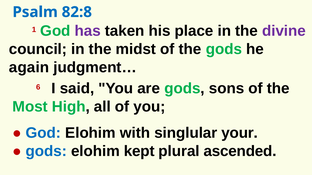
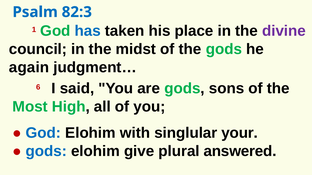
82:8: 82:8 -> 82:3 (77, 12)
has colour: purple -> blue (88, 31)
kept: kept -> give (139, 151)
ascended: ascended -> answered (240, 151)
